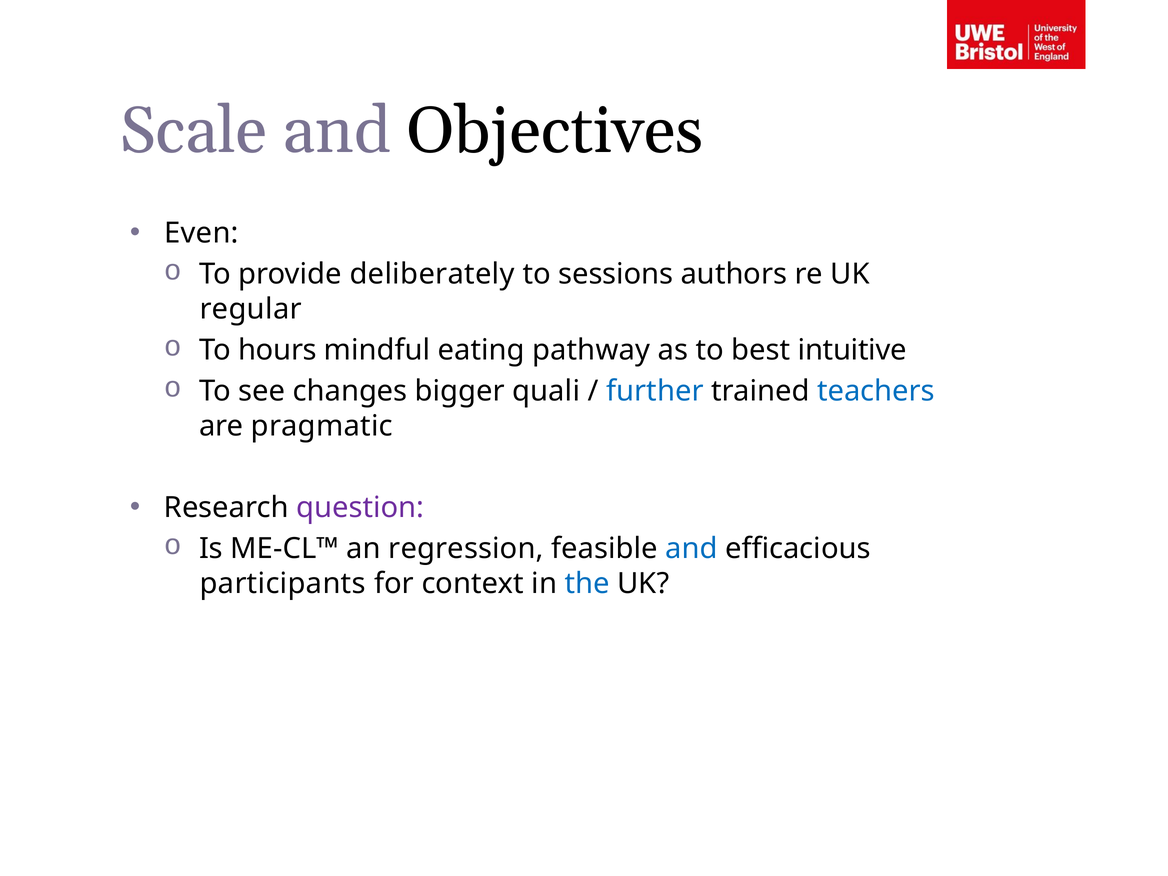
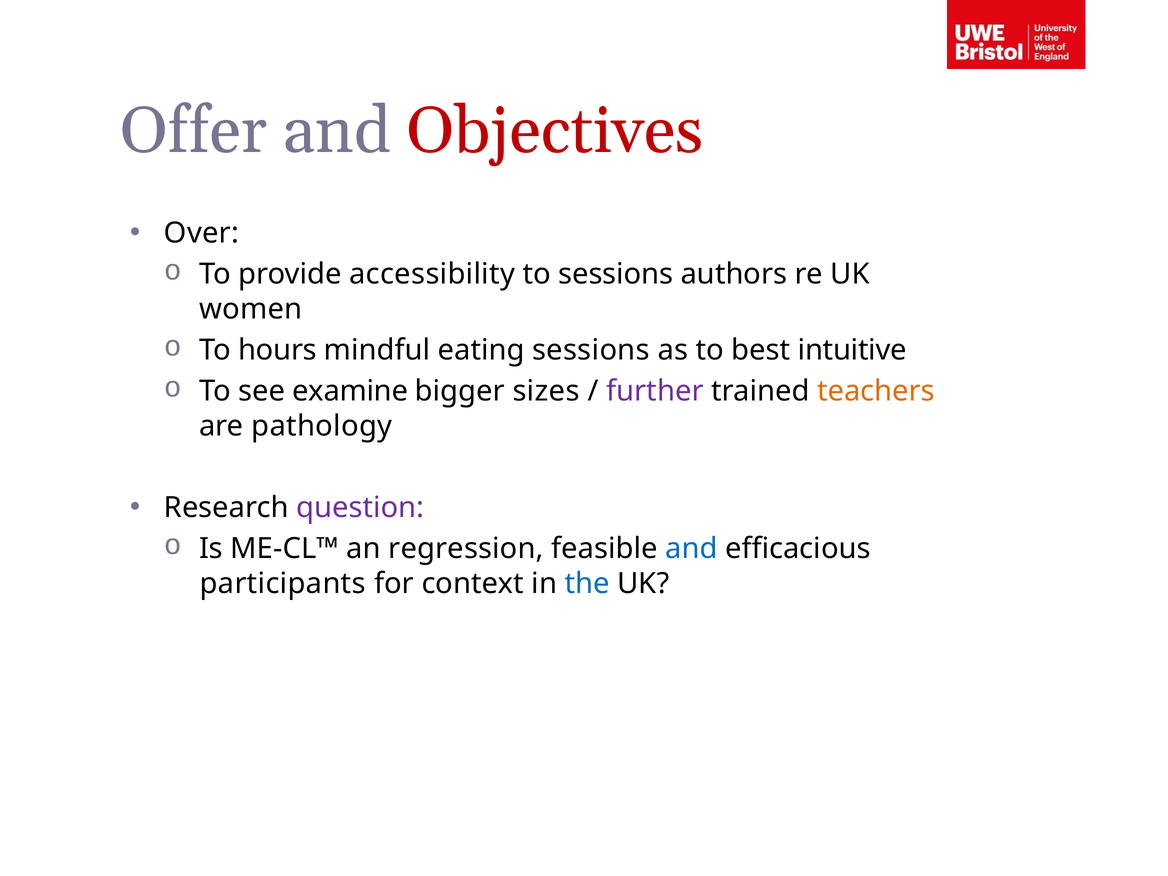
Scale: Scale -> Offer (193, 131)
Objectives colour: black -> red (555, 131)
Even: Even -> Over (201, 233)
deliberately: deliberately -> accessibility (432, 274)
regular: regular -> women (251, 309)
eating pathway: pathway -> sessions (591, 350)
changes: changes -> examine (350, 391)
quali: quali -> sizes (546, 391)
further colour: blue -> purple (655, 391)
teachers colour: blue -> orange (876, 391)
pragmatic: pragmatic -> pathology (322, 426)
